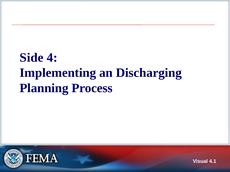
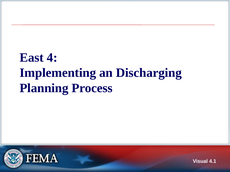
Side: Side -> East (32, 58)
